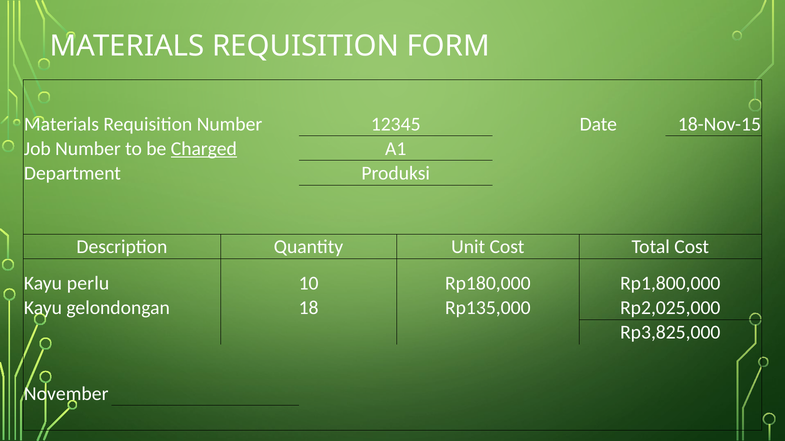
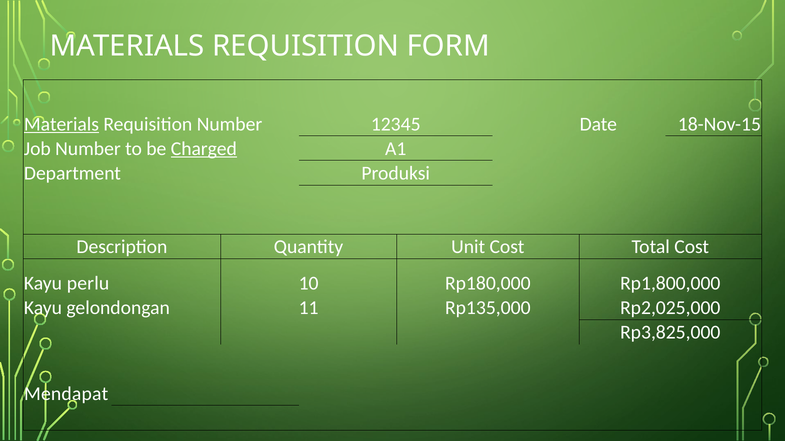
Materials underline: none -> present (61, 124)
18: 18 -> 11 (309, 308)
November: November -> Mendapat (66, 394)
